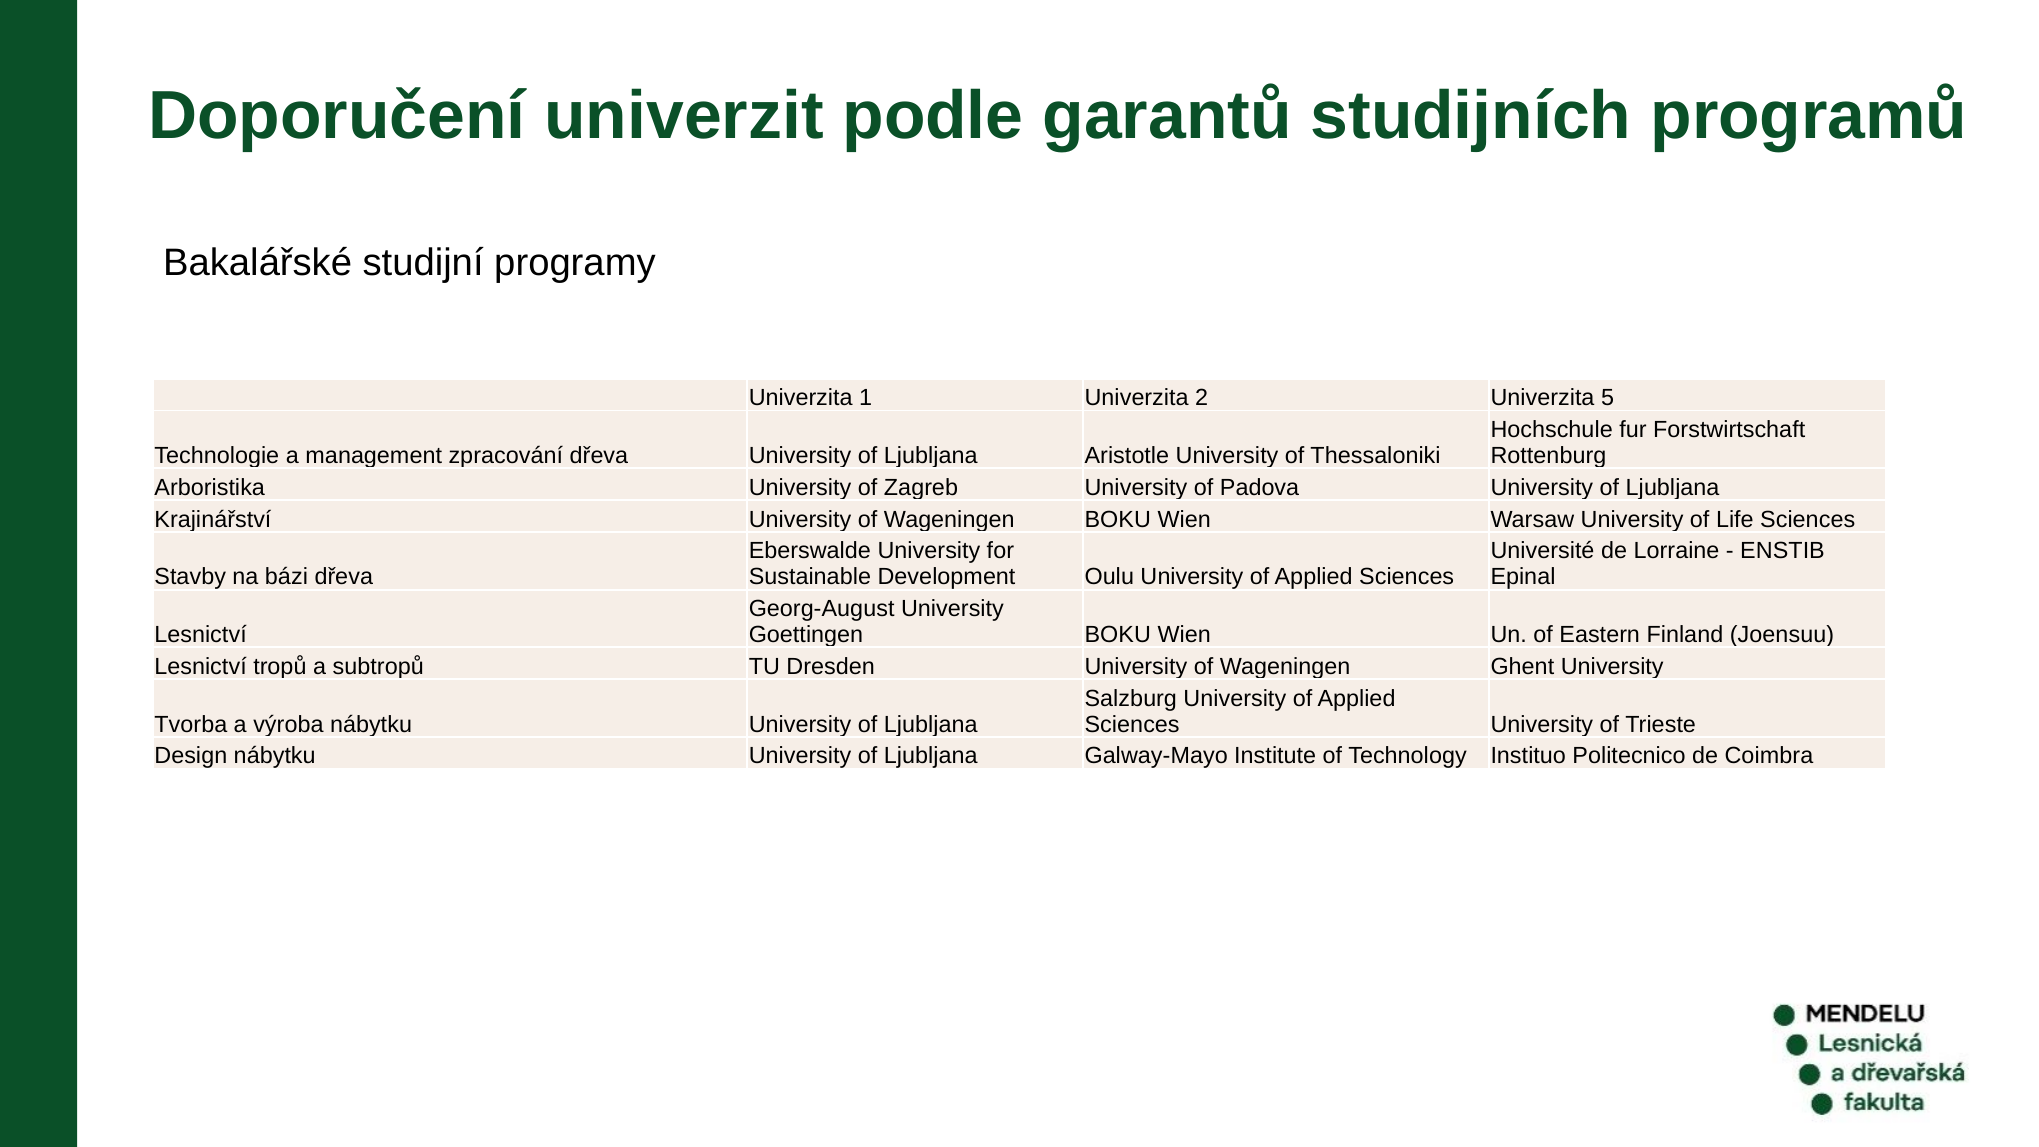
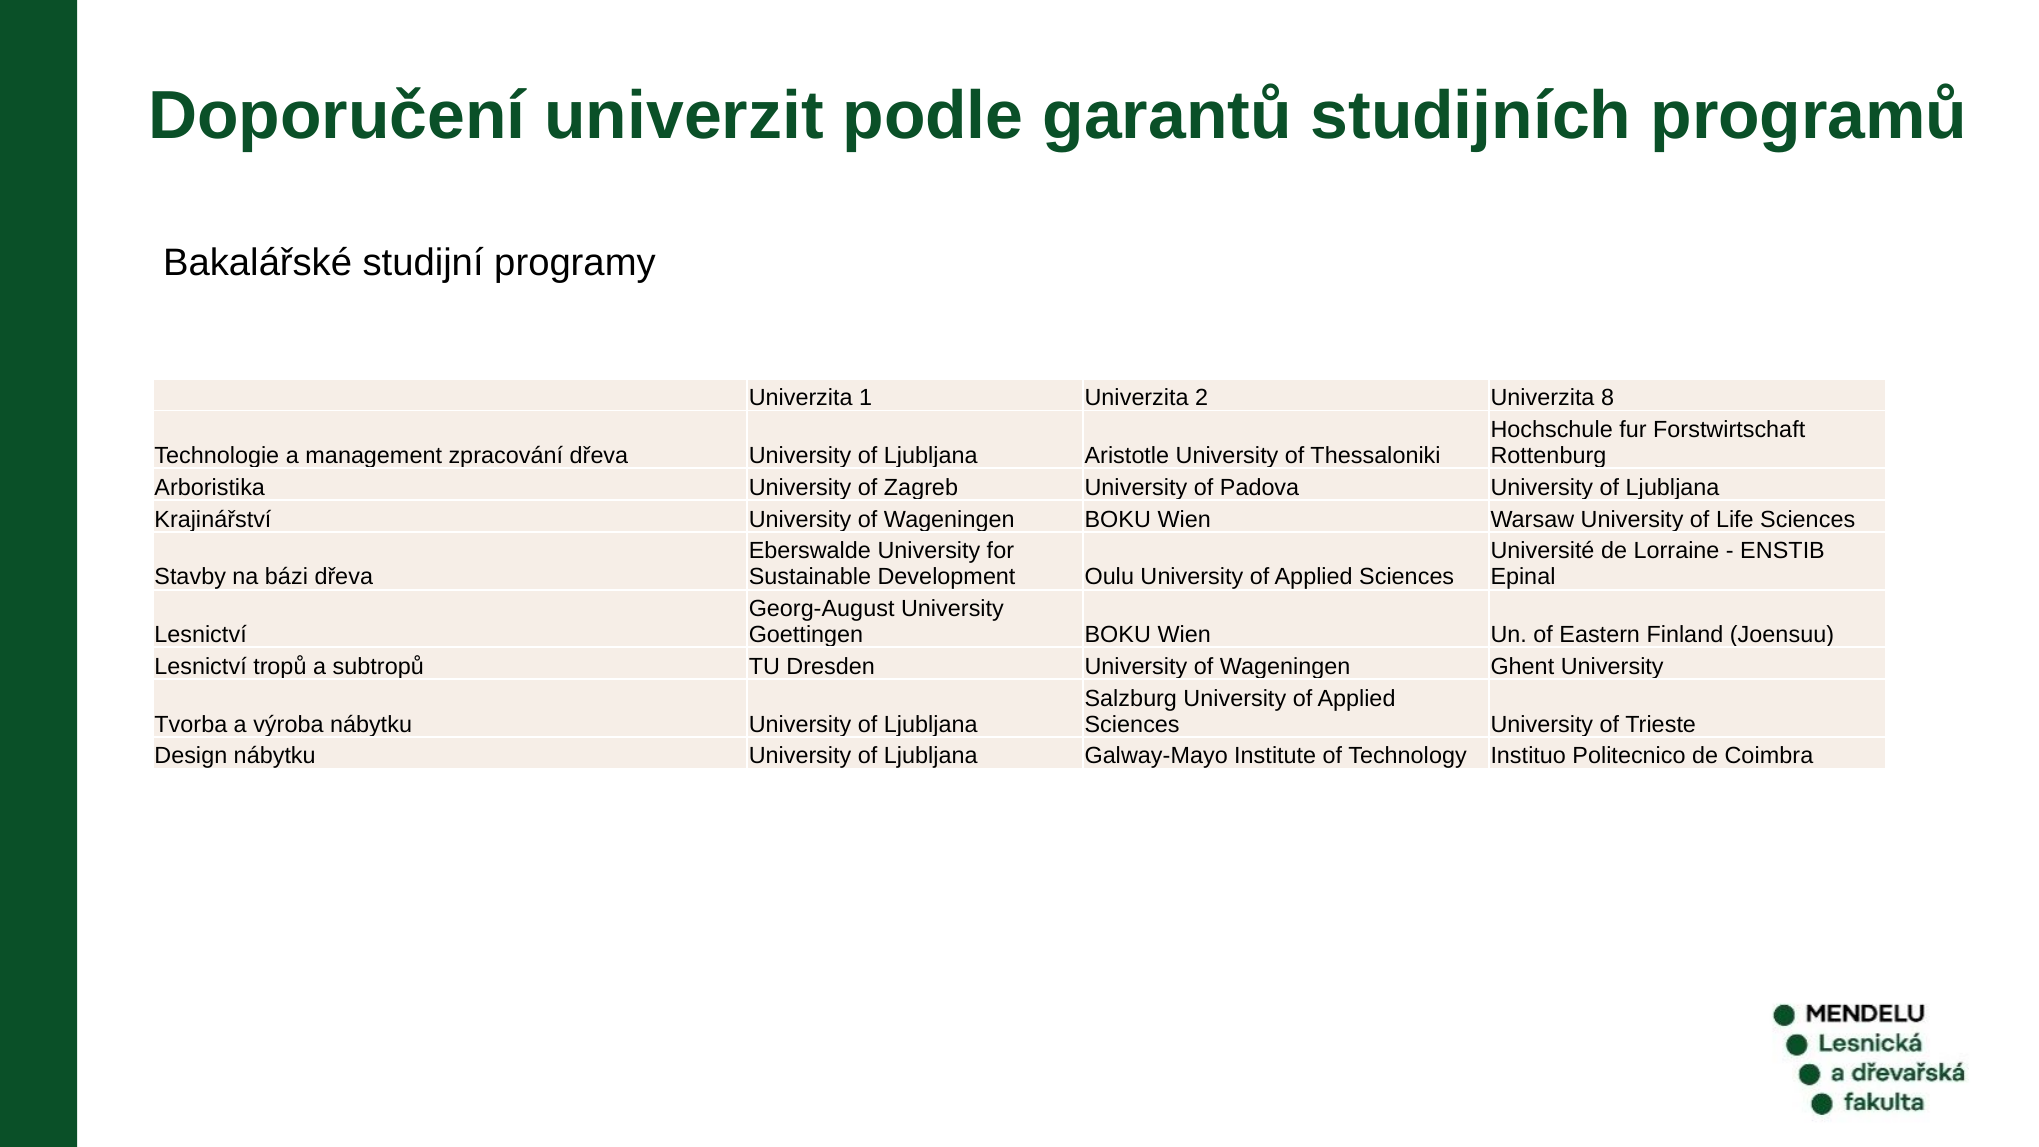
5: 5 -> 8 (1608, 398)
